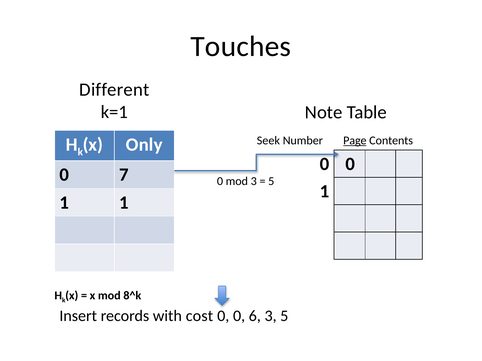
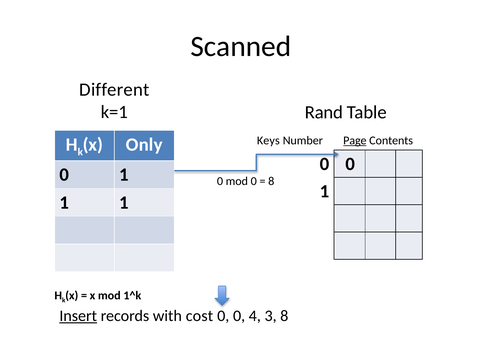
Touches: Touches -> Scanned (241, 47)
Note: Note -> Rand (324, 112)
Seek: Seek -> Keys (268, 141)
7: 7 -> 1 (124, 175)
mod 3: 3 -> 0 (254, 181)
5: 5 -> 8 (271, 181)
8^k: 8^k -> 1^k (132, 296)
Insert underline: none -> present (78, 316)
6: 6 -> 4 (255, 316)
3 5: 5 -> 8 (284, 316)
